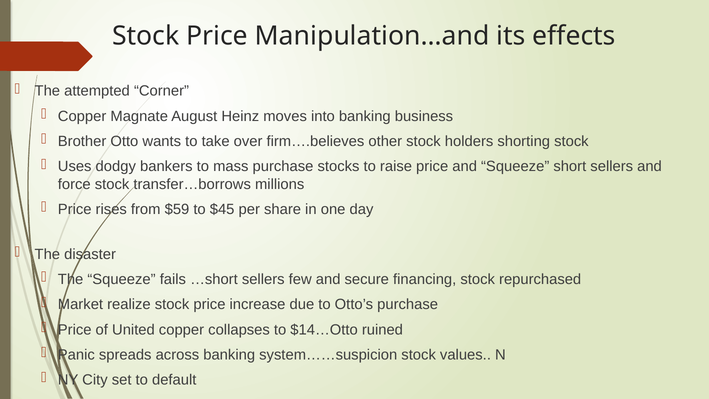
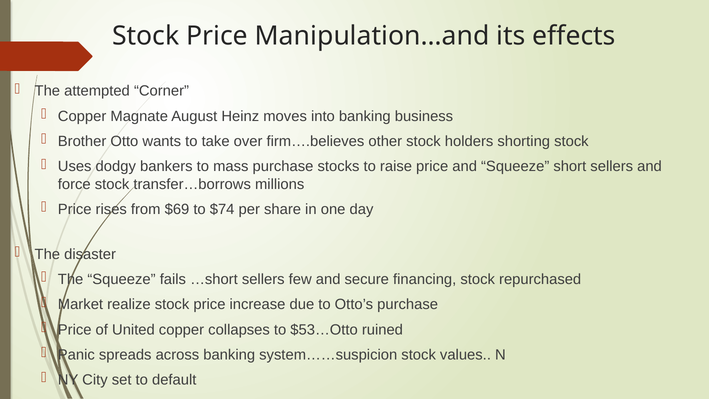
$59: $59 -> $69 (177, 209)
$45: $45 -> $74 (222, 209)
$14…Otto: $14…Otto -> $53…Otto (324, 330)
